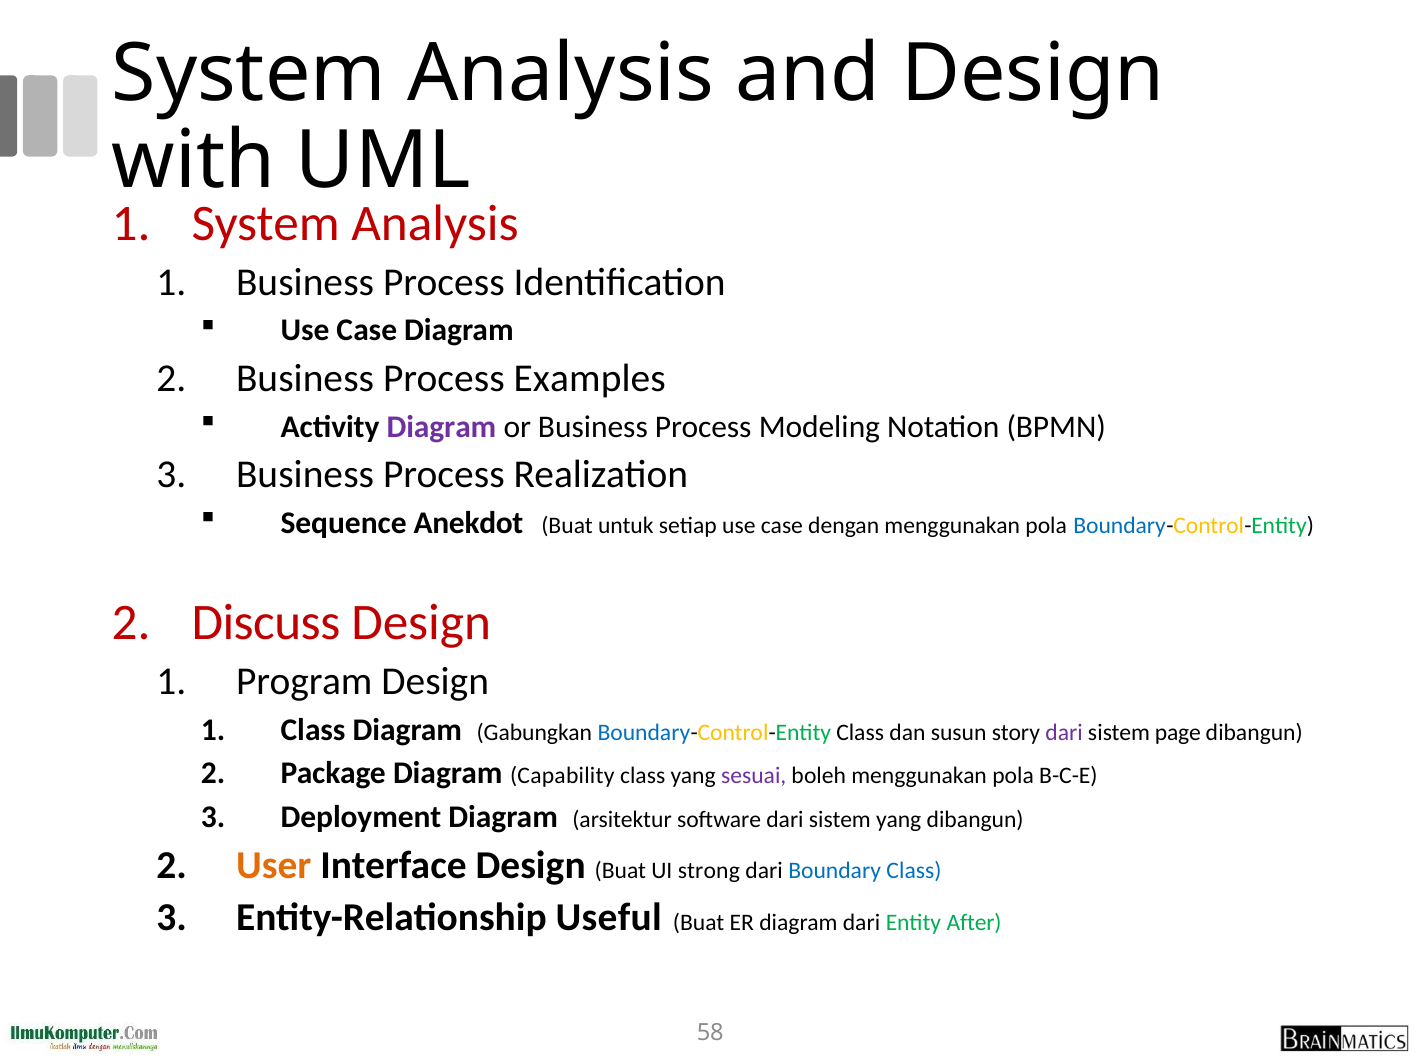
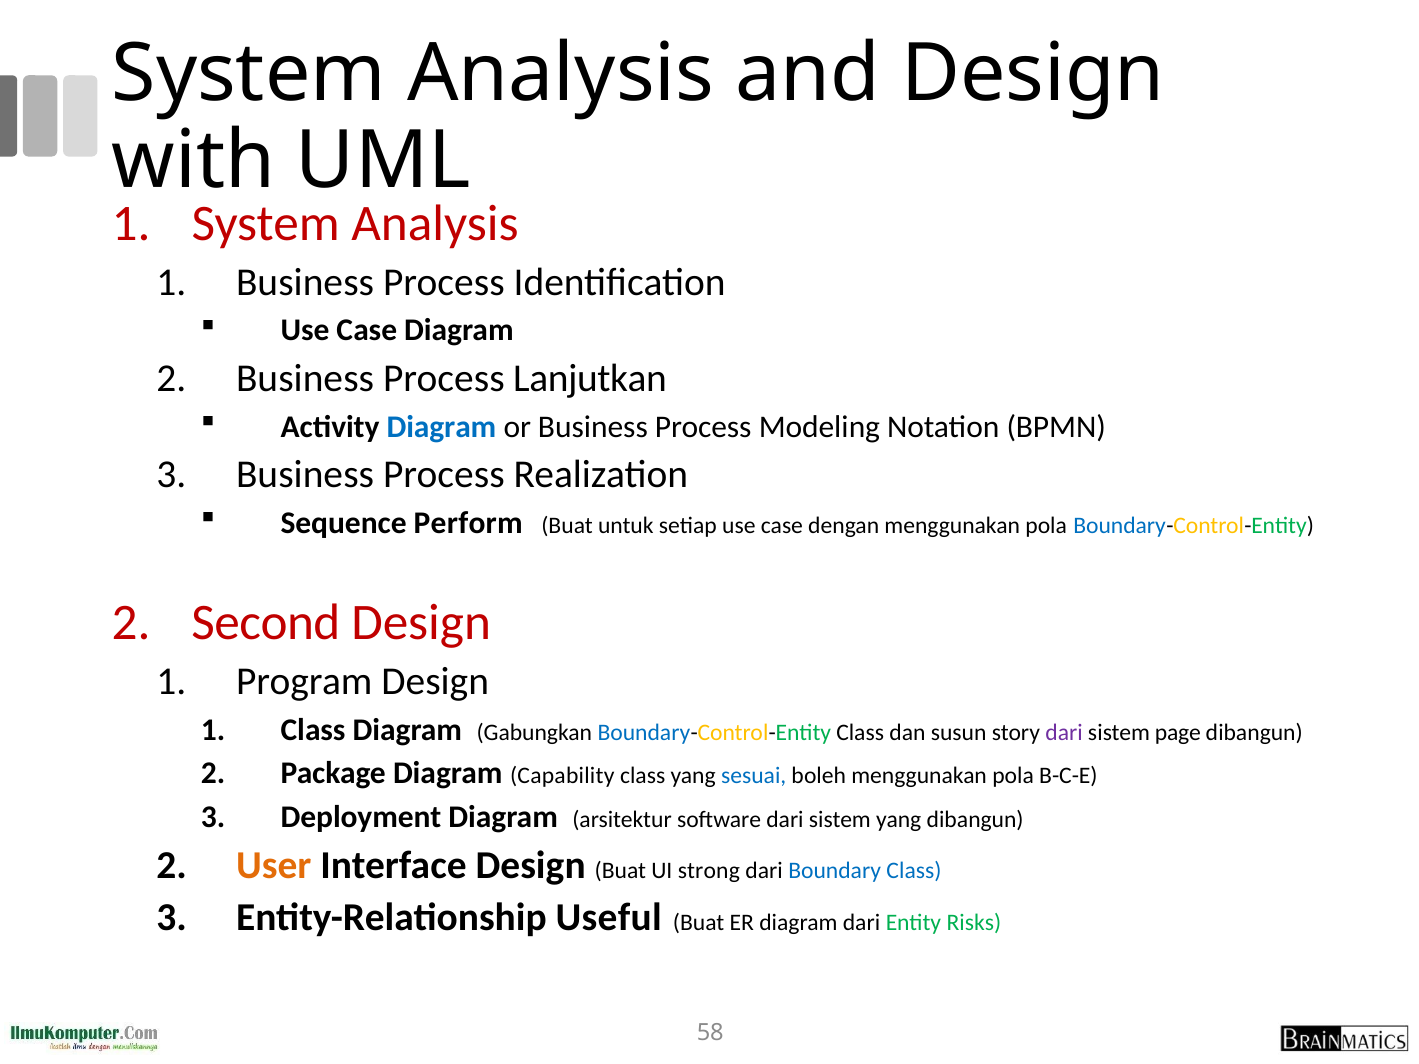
Examples: Examples -> Lanjutkan (590, 379)
Diagram colour: purple -> blue (441, 427)
Anekdot: Anekdot -> Perform (468, 523)
Discuss: Discuss -> Second (266, 623)
sesuai colour: purple -> blue (754, 776)
After: After -> Risks (974, 923)
